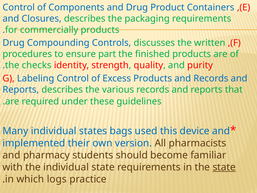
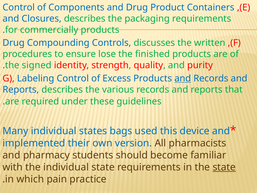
part: part -> lose (107, 54)
checks: checks -> signed (37, 65)
and underline: none -> present (183, 78)
logs: logs -> pain (57, 179)
